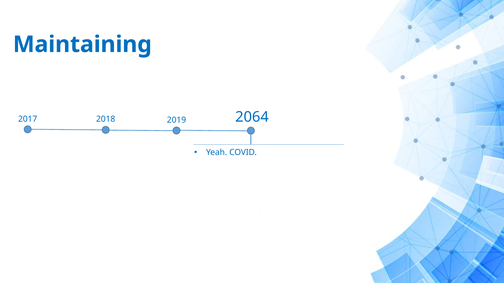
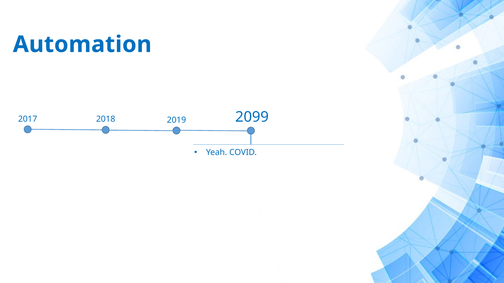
Maintaining: Maintaining -> Automation (82, 44)
2064: 2064 -> 2099 (252, 117)
